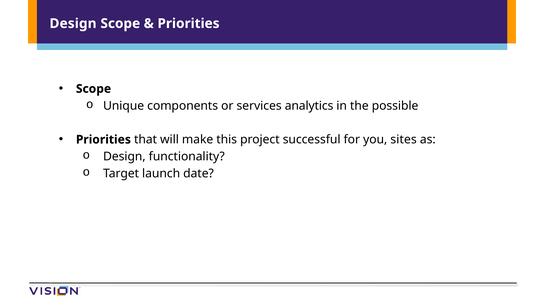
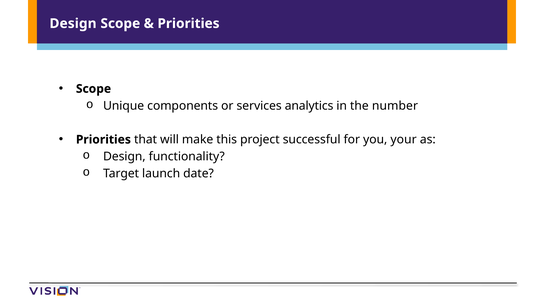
possible: possible -> number (395, 106)
sites: sites -> your (404, 140)
